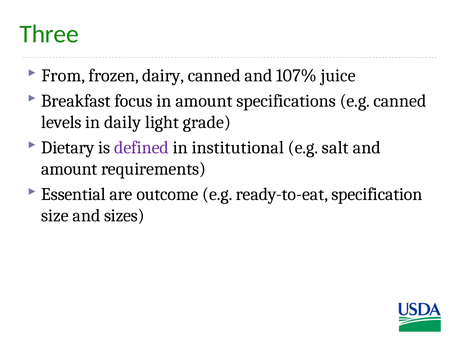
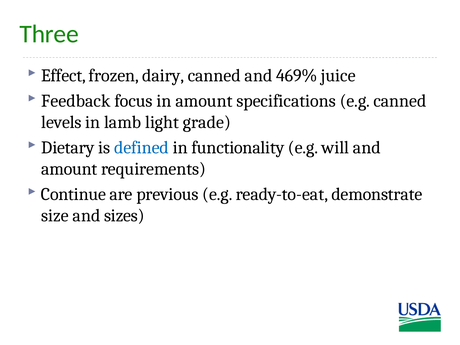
From: From -> Effect (63, 76)
107%: 107% -> 469% (297, 76)
Breakfast: Breakfast -> Feedback (76, 101)
daily: daily -> lamb (123, 122)
defined colour: purple -> blue (142, 148)
institutional: institutional -> functionality (238, 148)
salt: salt -> will (335, 148)
Essential: Essential -> Continue (74, 194)
outcome: outcome -> previous (167, 194)
specification: specification -> demonstrate (377, 194)
